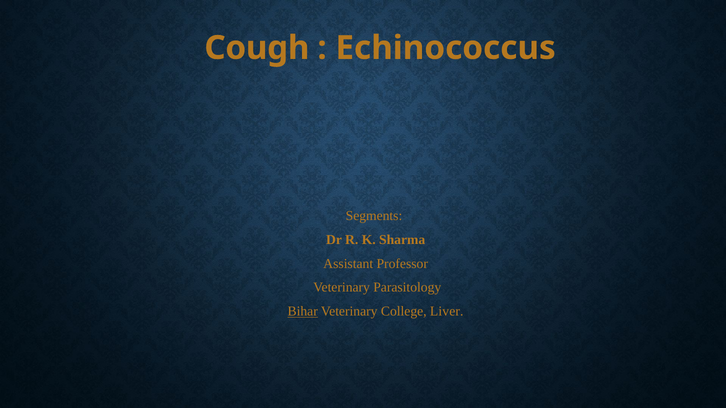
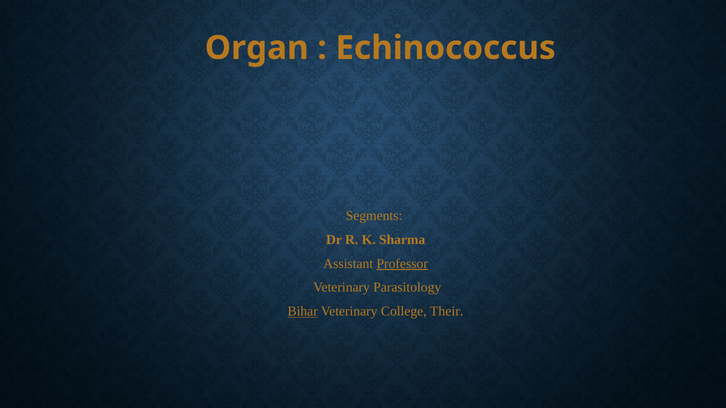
Cough: Cough -> Organ (257, 48)
Professor underline: none -> present (402, 264)
Liver: Liver -> Their (447, 312)
